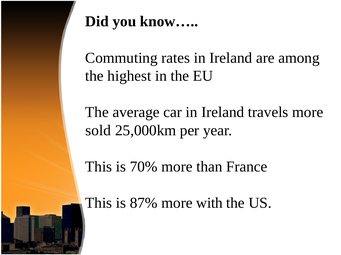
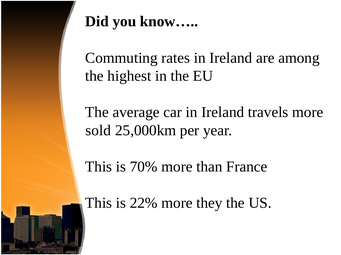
87%: 87% -> 22% (144, 203)
with: with -> they (209, 203)
